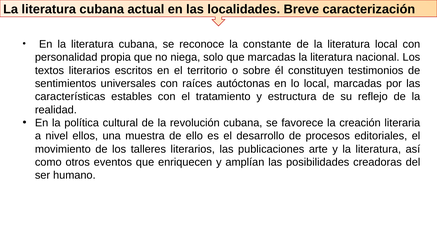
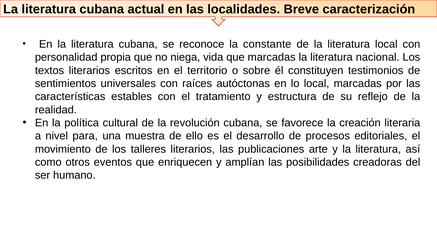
solo: solo -> vida (213, 57)
ellos: ellos -> para (85, 136)
